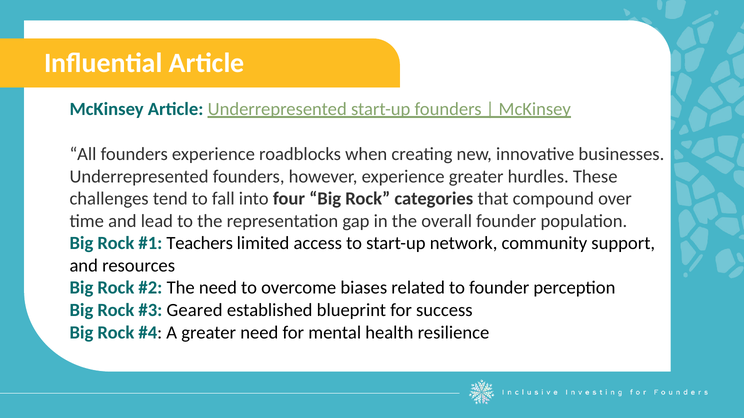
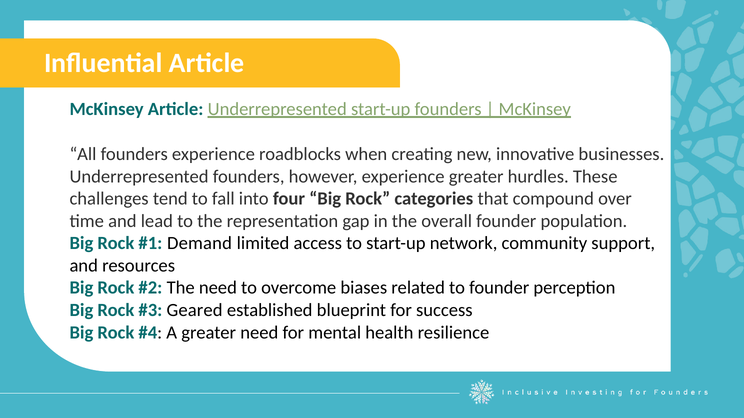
Teachers: Teachers -> Demand (199, 244)
